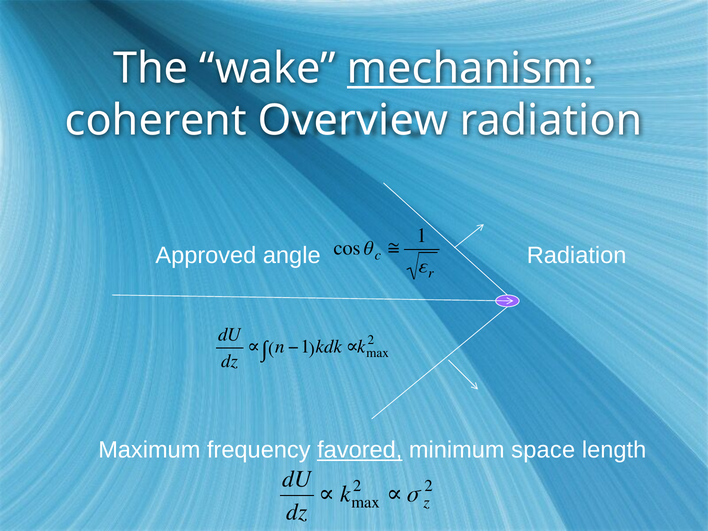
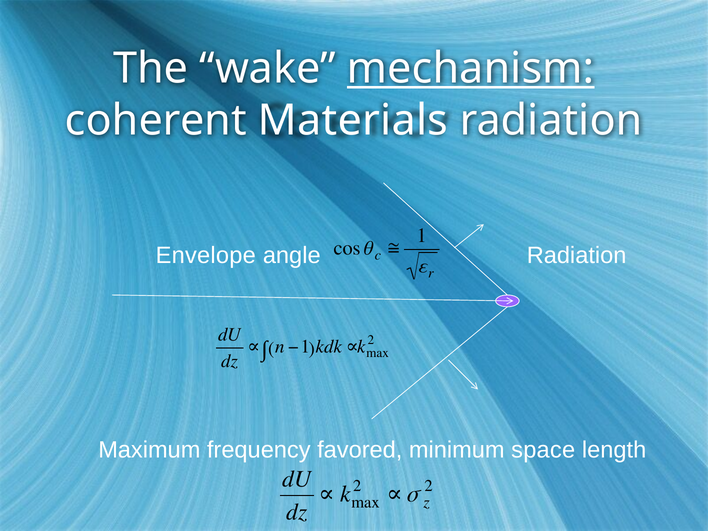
Overview: Overview -> Materials (353, 120)
Approved: Approved -> Envelope (206, 255)
favored underline: present -> none (360, 450)
